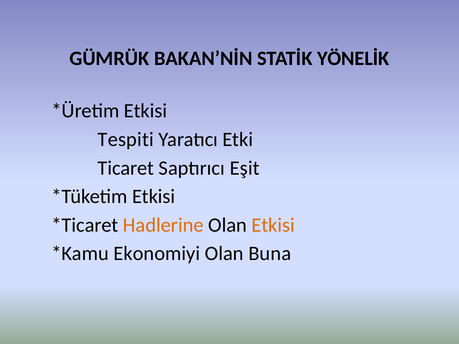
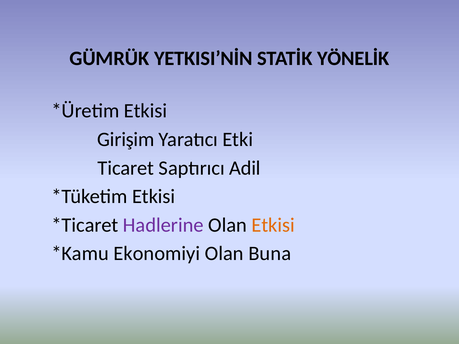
BAKAN’NİN: BAKAN’NİN -> YETKISI’NİN (203, 59)
Tespiti: Tespiti -> Girişim (126, 139)
Eşit: Eşit -> Adil (245, 168)
Hadlerine colour: orange -> purple (163, 225)
